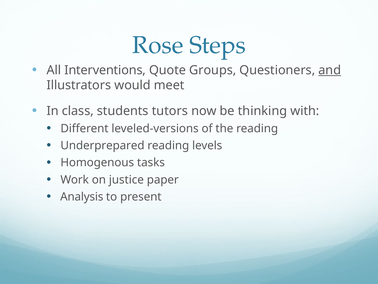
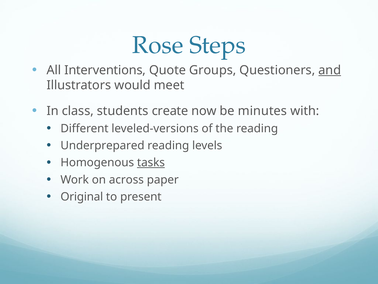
tutors: tutors -> create (170, 111)
thinking: thinking -> minutes (262, 111)
tasks underline: none -> present (151, 162)
justice: justice -> across (126, 179)
Analysis: Analysis -> Original (82, 196)
